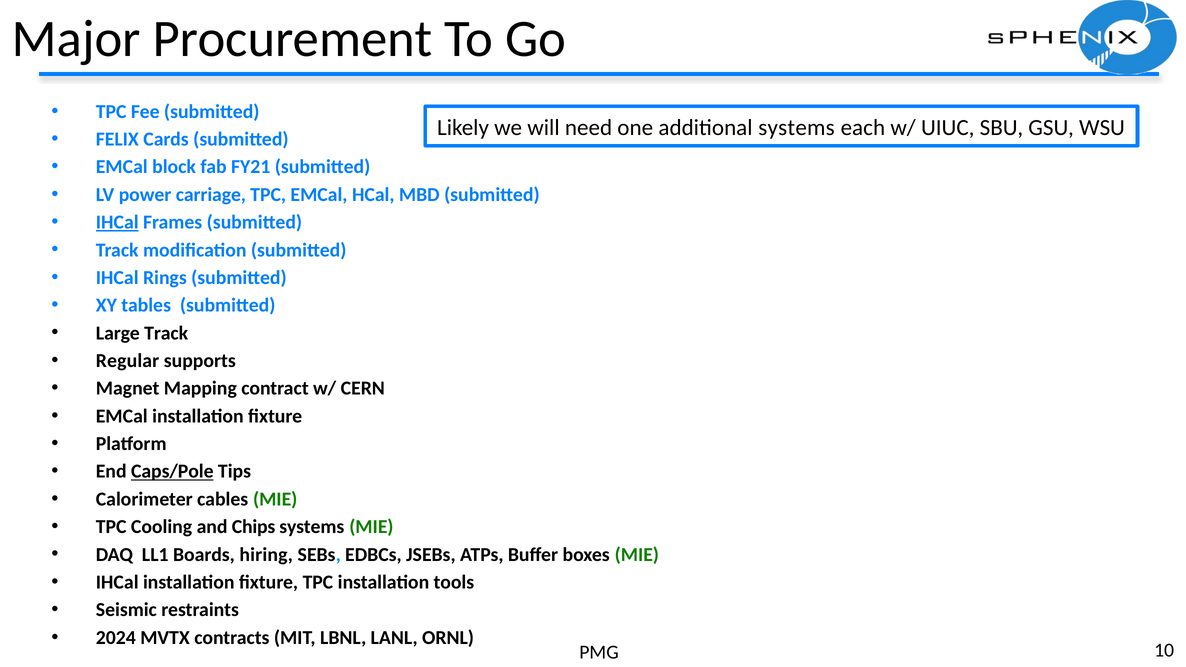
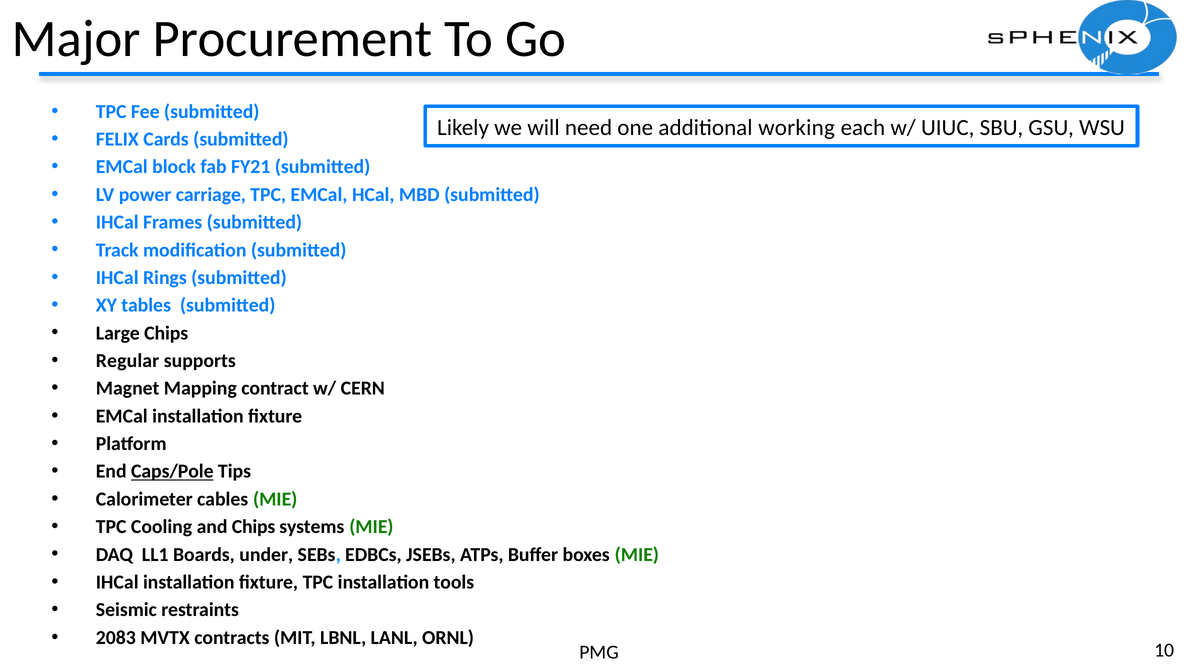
additional systems: systems -> working (797, 128)
IHCal underline: present -> none (117, 222)
Large Track: Track -> Chips (166, 333)
hiring: hiring -> under (266, 555)
2024: 2024 -> 2083 (116, 638)
